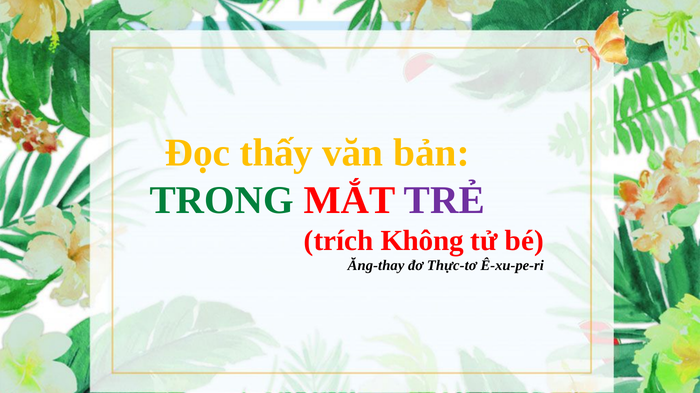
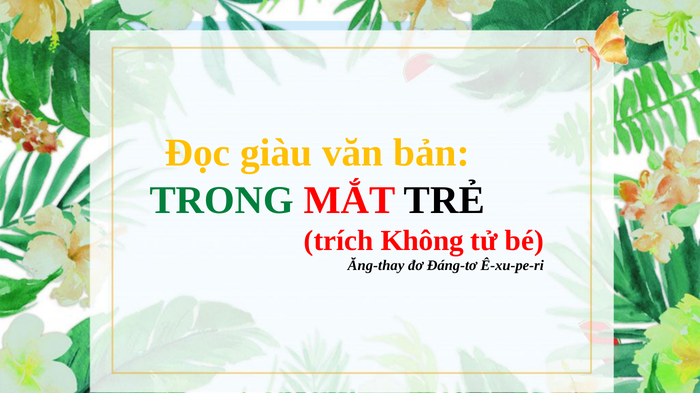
thấy: thấy -> giàu (276, 153)
TRẺ colour: purple -> black (444, 201)
Thực-tơ: Thực-tơ -> Đáng-tơ (452, 266)
